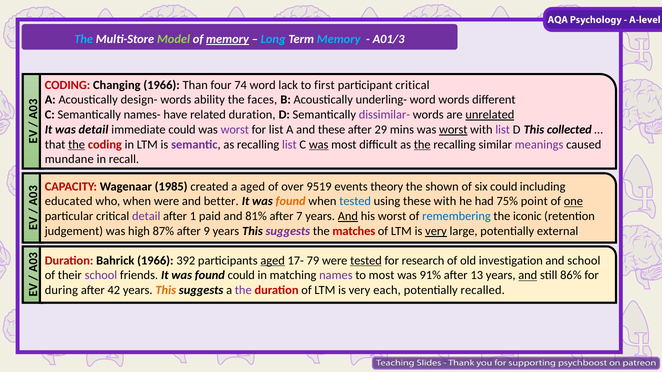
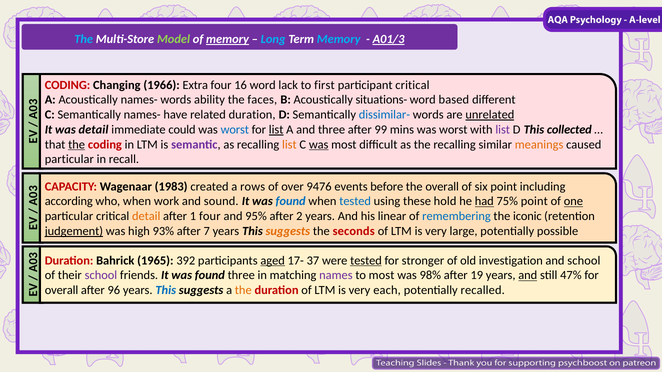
A01/3 underline: none -> present (389, 39)
Than: Than -> Extra (195, 85)
74: 74 -> 16 (241, 85)
Acoustically design-: design- -> names- (139, 100)
underling-: underling- -> situations- (381, 100)
word words: words -> based (454, 100)
dissimilar- colour: purple -> blue (384, 115)
worst colour: purple -> blue (235, 130)
list underline: none -> present (276, 130)
and these: these -> three (332, 130)
29: 29 -> 99 (381, 130)
worst underline: present -> none (453, 130)
list colour: purple -> orange (289, 145)
the underline: present -> none (422, 145)
meanings colour: purple -> orange (539, 145)
mundane: mundane -> particular (69, 160)
1985: 1985 -> 1983 (171, 187)
a aged: aged -> rows (253, 187)
9519: 9519 -> 9476 (319, 187)
theory: theory -> before (387, 187)
the shown: shown -> overall (442, 187)
six could: could -> point (504, 187)
educated: educated -> according (69, 202)
when were: were -> work (167, 202)
better: better -> sound (221, 202)
found colour: orange -> blue (291, 202)
these with: with -> hold (445, 202)
had underline: none -> present (484, 202)
detail colour: purple -> orange (146, 216)
1 paid: paid -> four (210, 216)
81%: 81% -> 95% (256, 216)
7: 7 -> 2 (299, 216)
And underline: present -> none (348, 216)
his worst: worst -> linear (392, 216)
judgement underline: none -> present (74, 231)
87%: 87% -> 93% (163, 231)
9: 9 -> 7 (207, 231)
suggests colour: purple -> orange (288, 231)
matches: matches -> seconds (354, 231)
very underline: present -> none (436, 231)
external: external -> possible (558, 231)
Bahrick 1966: 1966 -> 1965 (155, 261)
79: 79 -> 37 (313, 261)
research: research -> stronger (423, 261)
found could: could -> three (241, 276)
91%: 91% -> 98% (430, 276)
13: 13 -> 19 (477, 276)
86%: 86% -> 47% (571, 276)
during: during -> overall (62, 291)
42: 42 -> 96 (114, 291)
This colour: orange -> blue (166, 291)
the colour: purple -> orange (243, 291)
